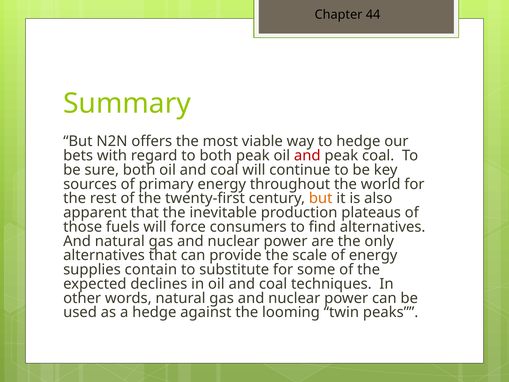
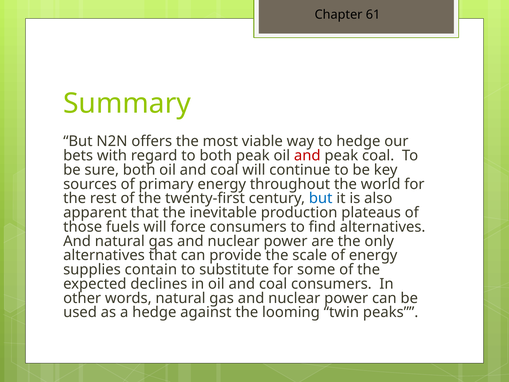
44: 44 -> 61 (373, 15)
but colour: orange -> blue (321, 198)
coal techniques: techniques -> consumers (331, 284)
